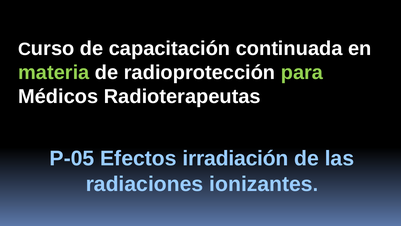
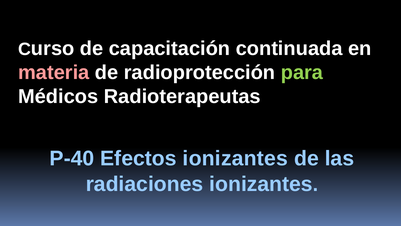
materia colour: light green -> pink (54, 72)
P-05: P-05 -> P-40 (72, 158)
Efectos irradiación: irradiación -> ionizantes (235, 158)
